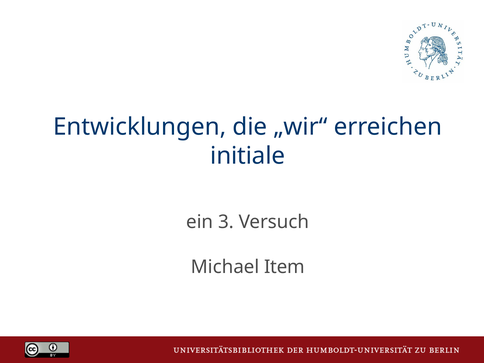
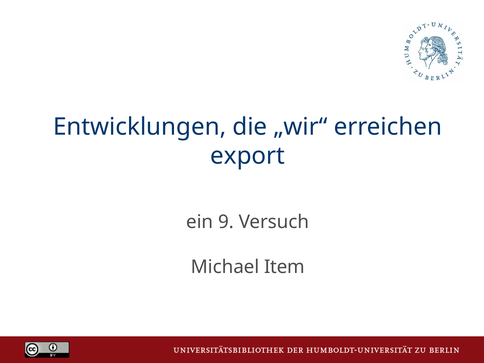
initiale: initiale -> export (248, 156)
3: 3 -> 9 (226, 222)
